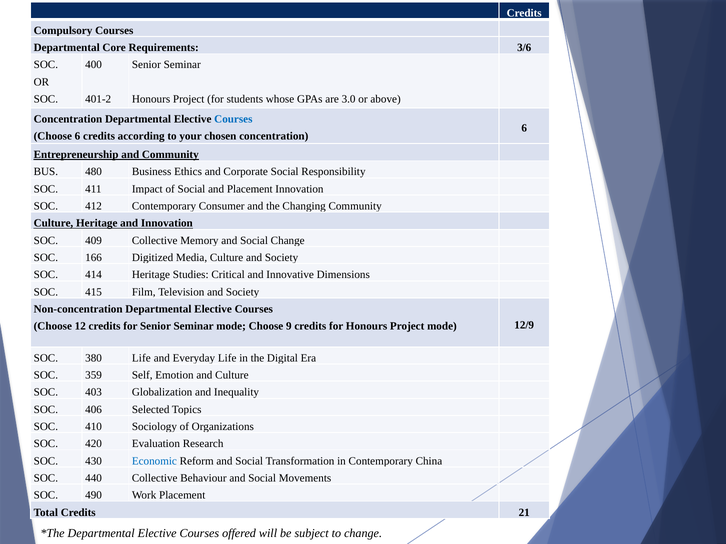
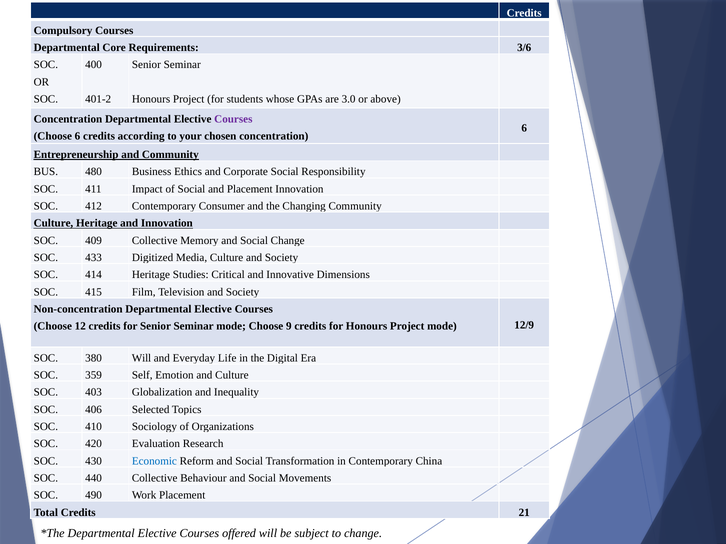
Courses colour: blue -> purple (233, 119)
166: 166 -> 433 (94, 258)
380 Life: Life -> Will (141, 358)
